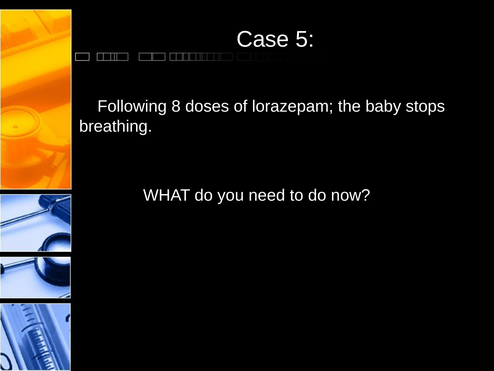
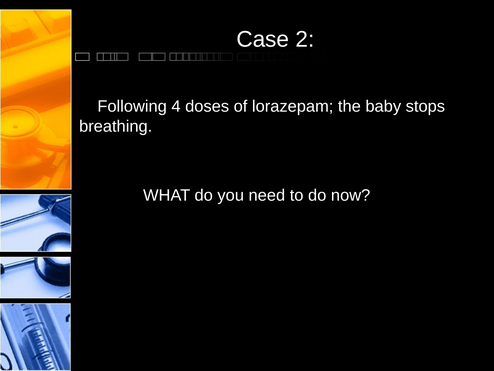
5: 5 -> 2 (305, 39)
8: 8 -> 4 (176, 106)
